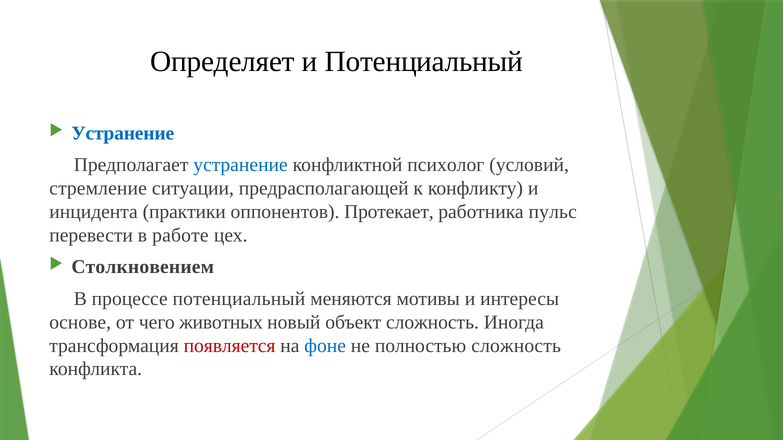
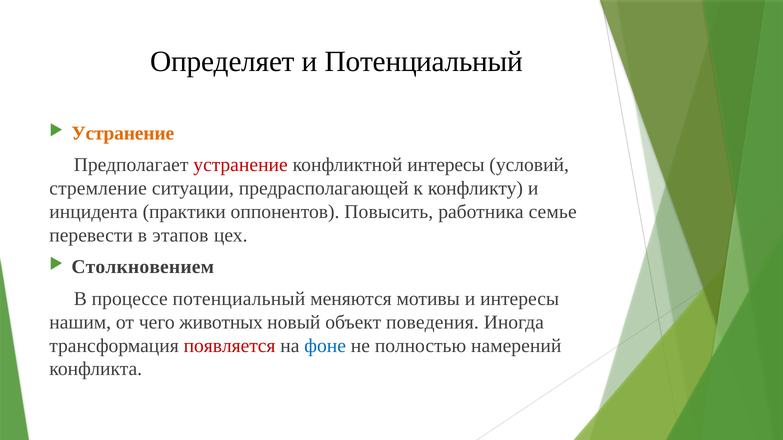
Устранение colour: blue -> orange (123, 134)
устранение colour: blue -> red (241, 165)
конфликтной психолог: психолог -> интересы (446, 165)
Протекает: Протекает -> Повысить (389, 212)
пульс: пульс -> семье (553, 212)
работе: работе -> этапов (180, 236)
основе: основе -> нашим (80, 322)
объект сложность: сложность -> поведения (432, 322)
полностью сложность: сложность -> намерений (516, 346)
